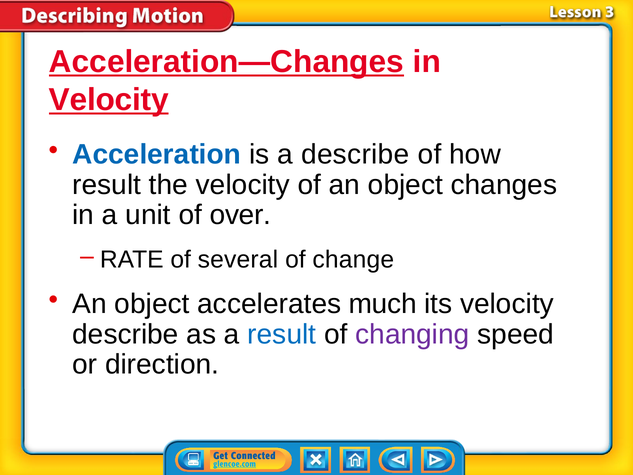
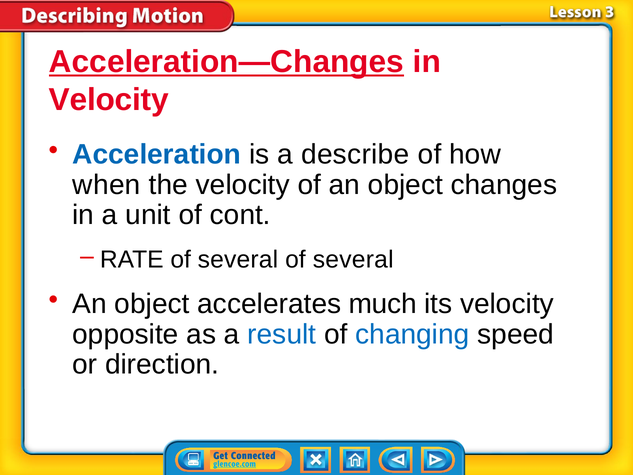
Velocity underline: present -> none (109, 100)
result: result -> when (107, 185)
over: over -> cont (240, 215)
change: change -> several (353, 259)
describe: describe -> opposite (125, 334)
changing colour: purple -> blue (412, 334)
